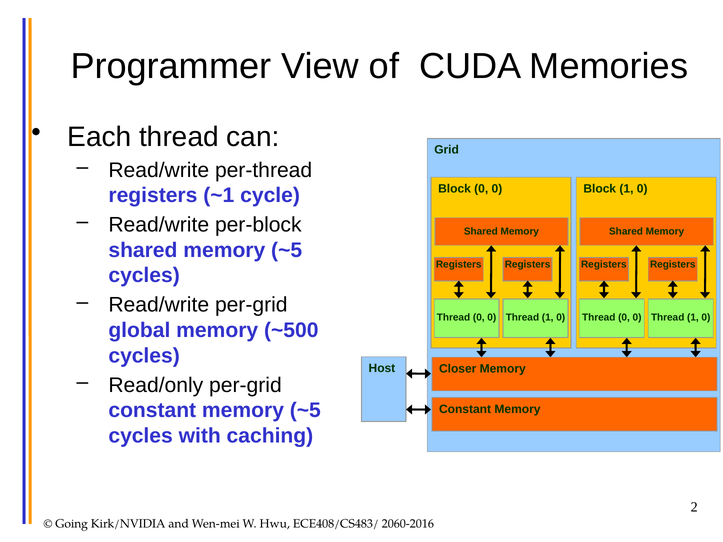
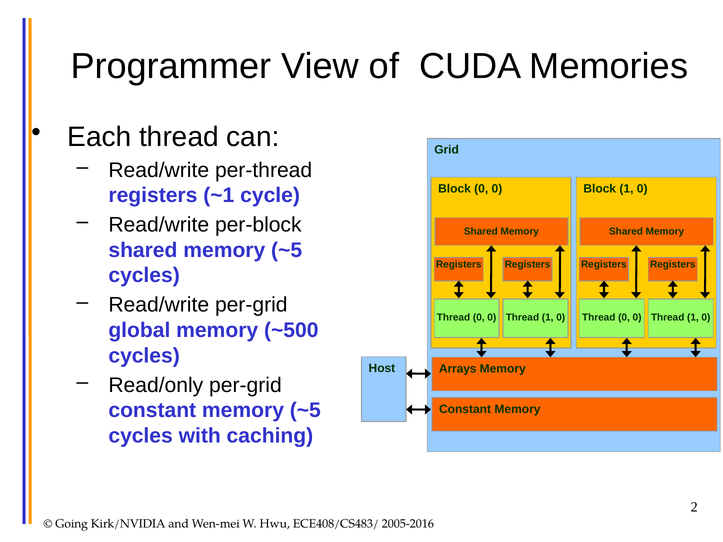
Closer: Closer -> Arrays (458, 369)
2060-2016: 2060-2016 -> 2005-2016 (408, 524)
